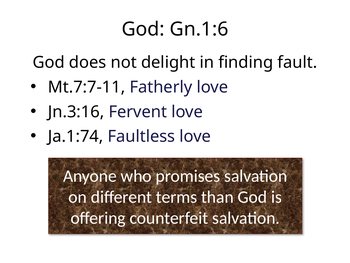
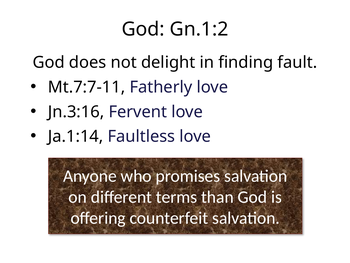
Gn.1:6: Gn.1:6 -> Gn.1:2 (199, 29)
Ja.1:74: Ja.1:74 -> Ja.1:14 (76, 136)
